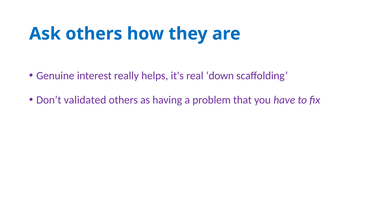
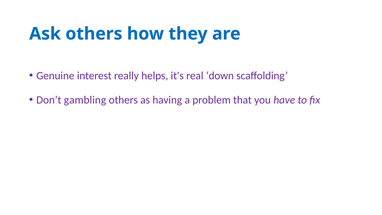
validated: validated -> gambling (85, 100)
